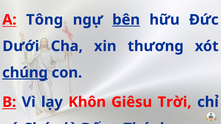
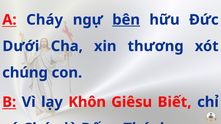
Tông: Tông -> Cháy (45, 20)
chúng underline: present -> none (25, 73)
Trời: Trời -> Biết (175, 102)
